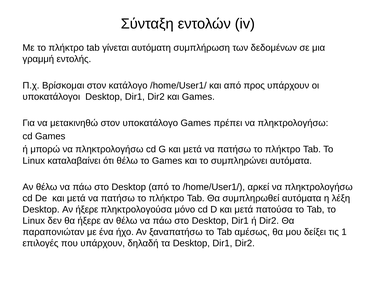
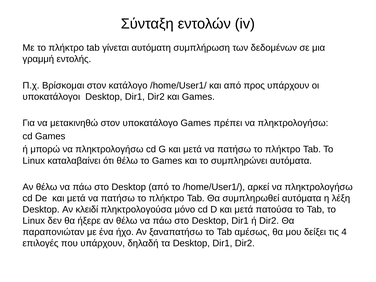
Αν ήξερε: ήξερε -> κλειδί (87, 210)
1: 1 -> 4 (344, 232)
